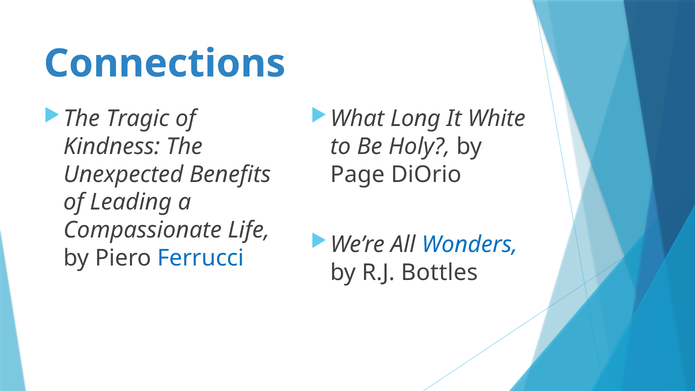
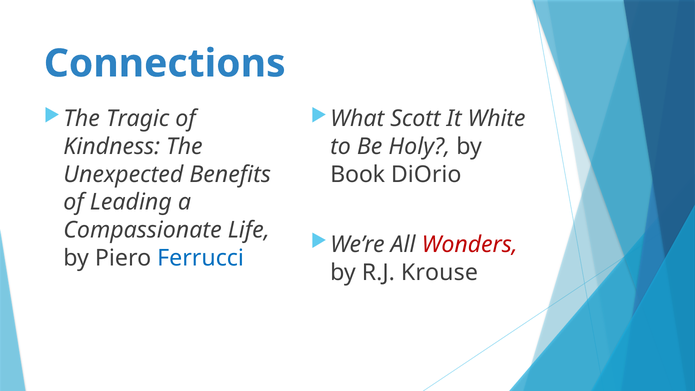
Long: Long -> Scott (415, 119)
Page: Page -> Book (358, 174)
Wonders colour: blue -> red (470, 245)
Bottles: Bottles -> Krouse (439, 272)
